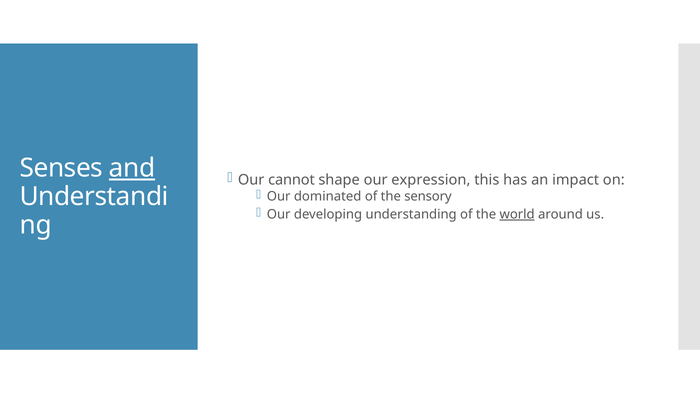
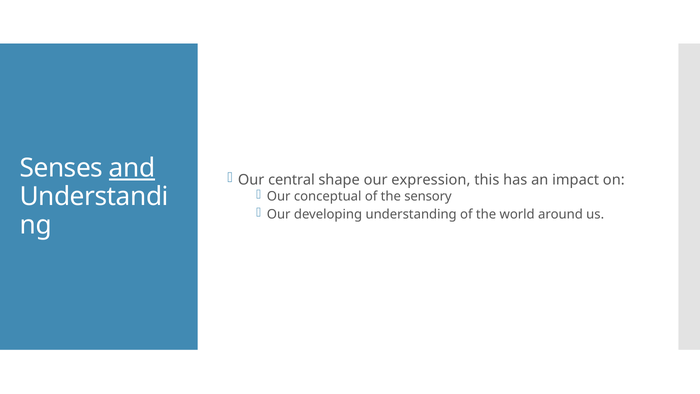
cannot: cannot -> central (291, 180)
dominated: dominated -> conceptual (328, 196)
world underline: present -> none (517, 214)
